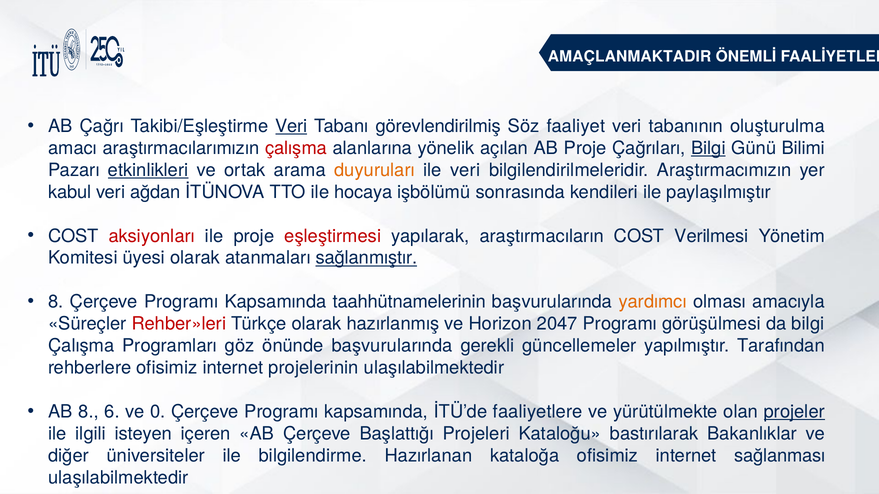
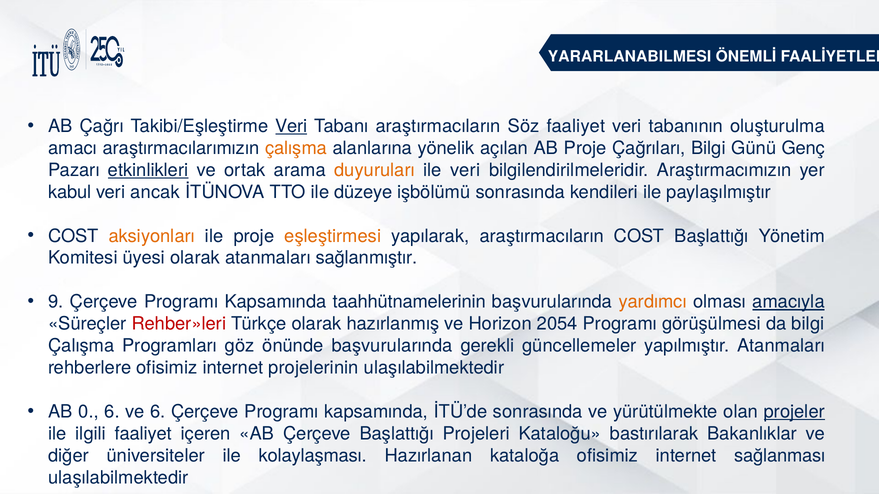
AMAÇLANMAKTADIR: AMAÇLANMAKTADIR -> YARARLANABILMESI (630, 57)
Tabanı görevlendirilmiş: görevlendirilmiş -> araştırmacıların (438, 126)
çalışma colour: red -> orange (296, 148)
Bilgi underline: present -> none (708, 148)
Bilimi: Bilimi -> Genç (803, 148)
ağdan: ağdan -> ancak (155, 192)
hocaya: hocaya -> düzeye (363, 192)
aksiyonları colour: red -> orange (152, 236)
eşleştirmesi colour: red -> orange (333, 236)
COST Verilmesi: Verilmesi -> Başlattığı (711, 236)
sağlanmıştır underline: present -> none (367, 258)
8: 8 -> 9 (56, 302)
amacıyla underline: none -> present (789, 302)
2047: 2047 -> 2054 (557, 324)
yapılmıştır Tarafından: Tarafından -> Atanmaları (781, 346)
AB 8: 8 -> 0 (89, 412)
ve 0: 0 -> 6 (158, 412)
İTÜ’de faaliyetlere: faaliyetlere -> sonrasında (538, 412)
ilgili isteyen: isteyen -> faaliyet (143, 434)
bilgilendirme: bilgilendirme -> kolaylaşması (313, 456)
